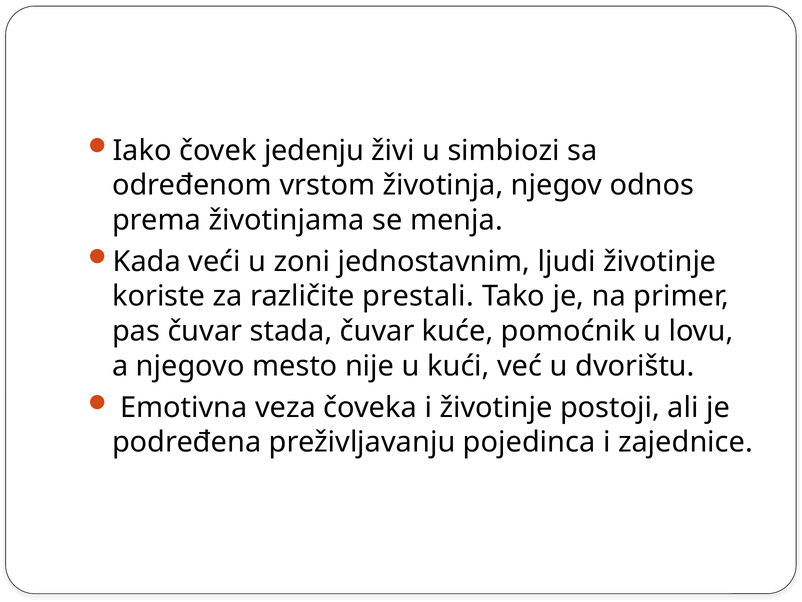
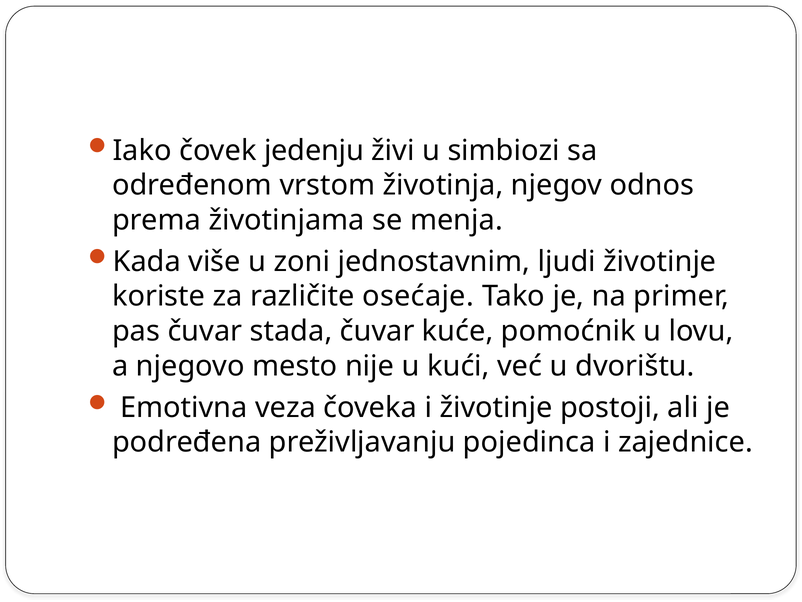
veći: veći -> više (214, 261)
prestali: prestali -> osećaje (418, 296)
